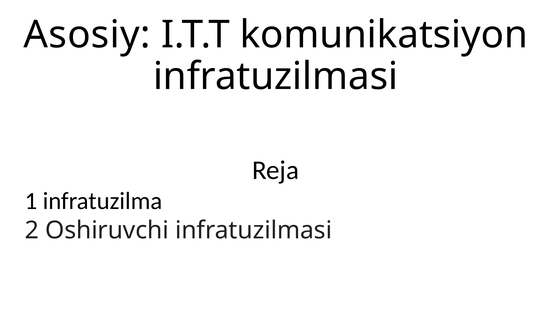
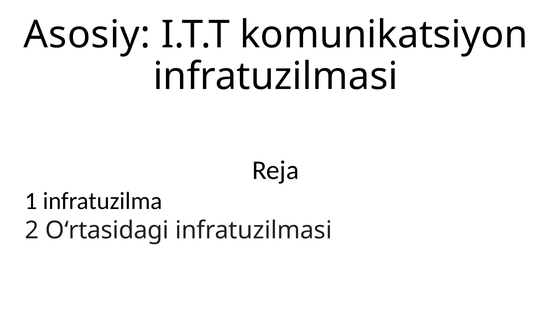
Oshiruvchi: Oshiruvchi -> Oʻrtasidagi (107, 230)
